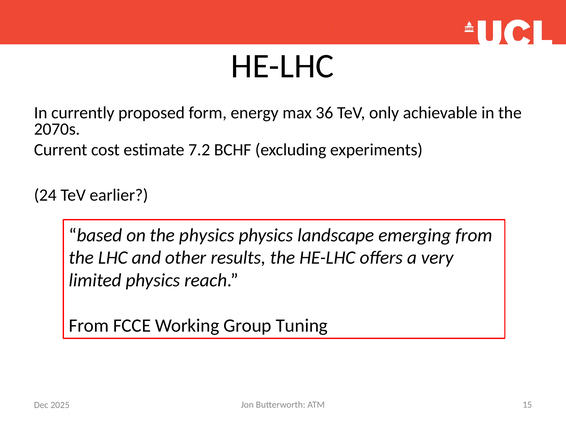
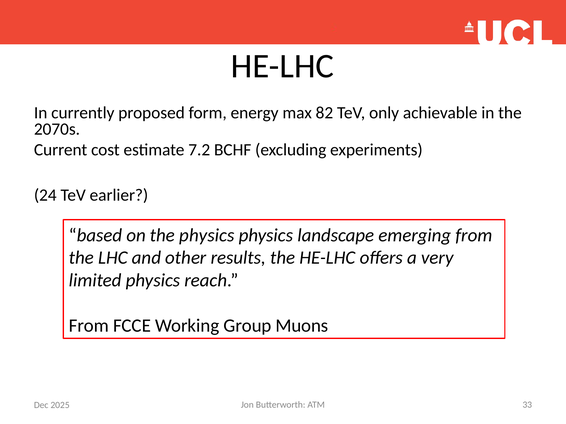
36: 36 -> 82 (324, 113)
Tuning: Tuning -> Muons (302, 326)
15: 15 -> 33 (527, 405)
